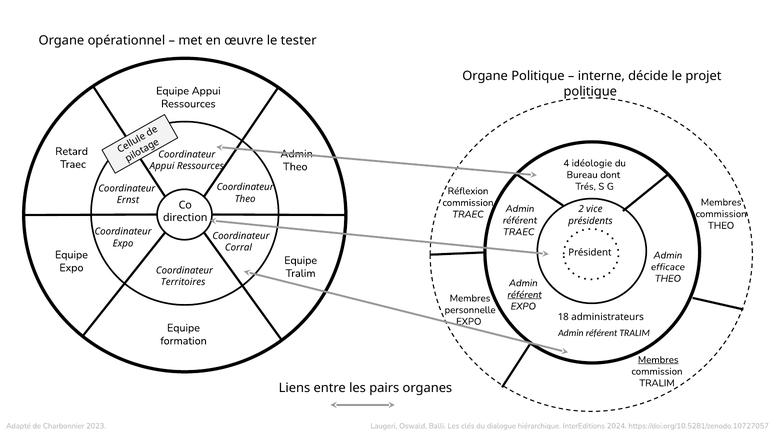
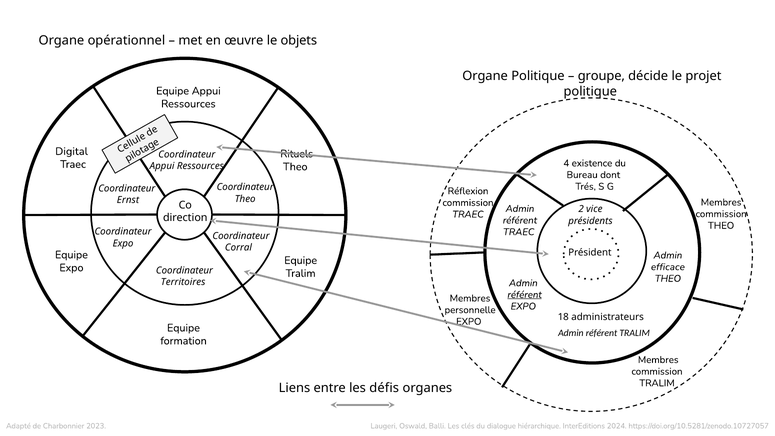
tester: tester -> objets (299, 40)
interne: interne -> groupe (601, 76)
Retard: Retard -> Digital (72, 151)
Admin: Admin -> Rituels (297, 154)
idéologie: idéologie -> existence (592, 163)
Membres underline: present -> none (658, 360)
pairs: pairs -> défis (384, 388)
